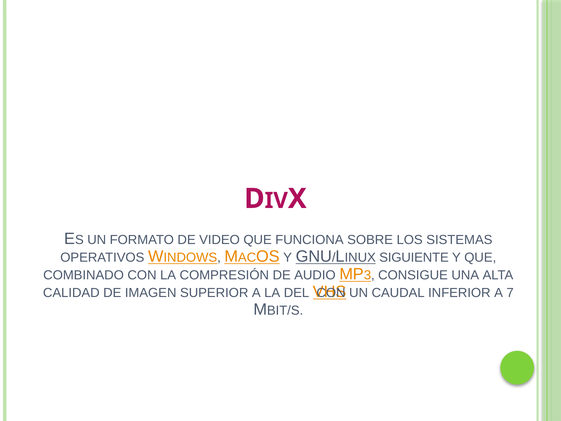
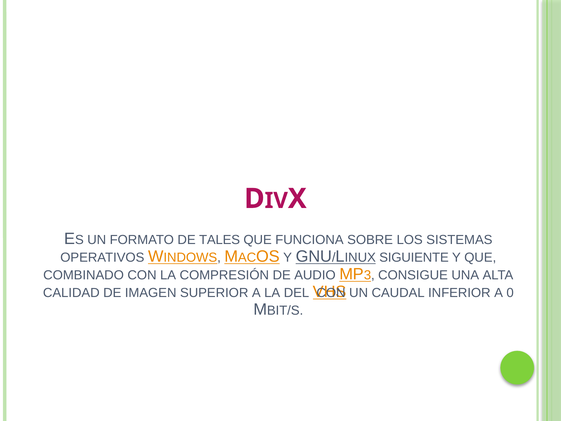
VIDEO: VIDEO -> TALES (220, 240)
7: 7 -> 0 (510, 293)
